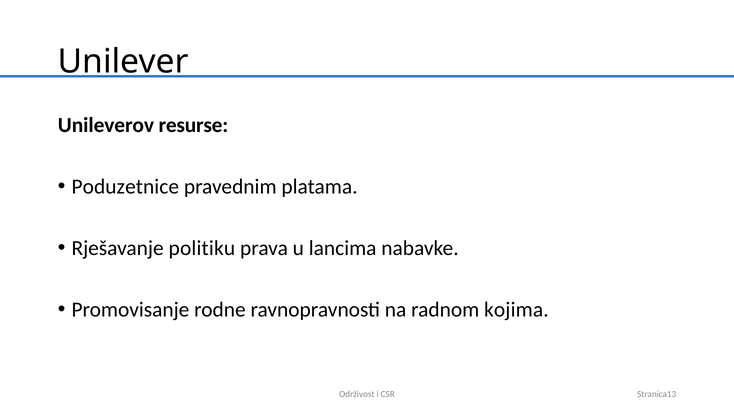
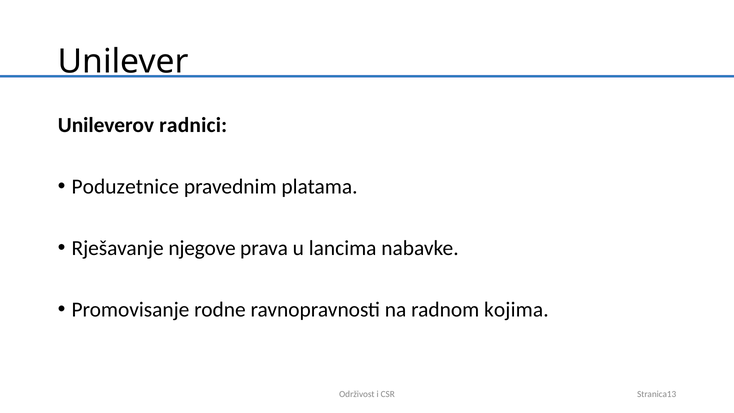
resurse: resurse -> radnici (193, 125)
politiku: politiku -> njegove (202, 248)
